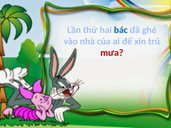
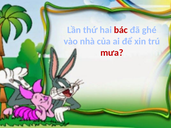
bác colour: blue -> red (121, 30)
